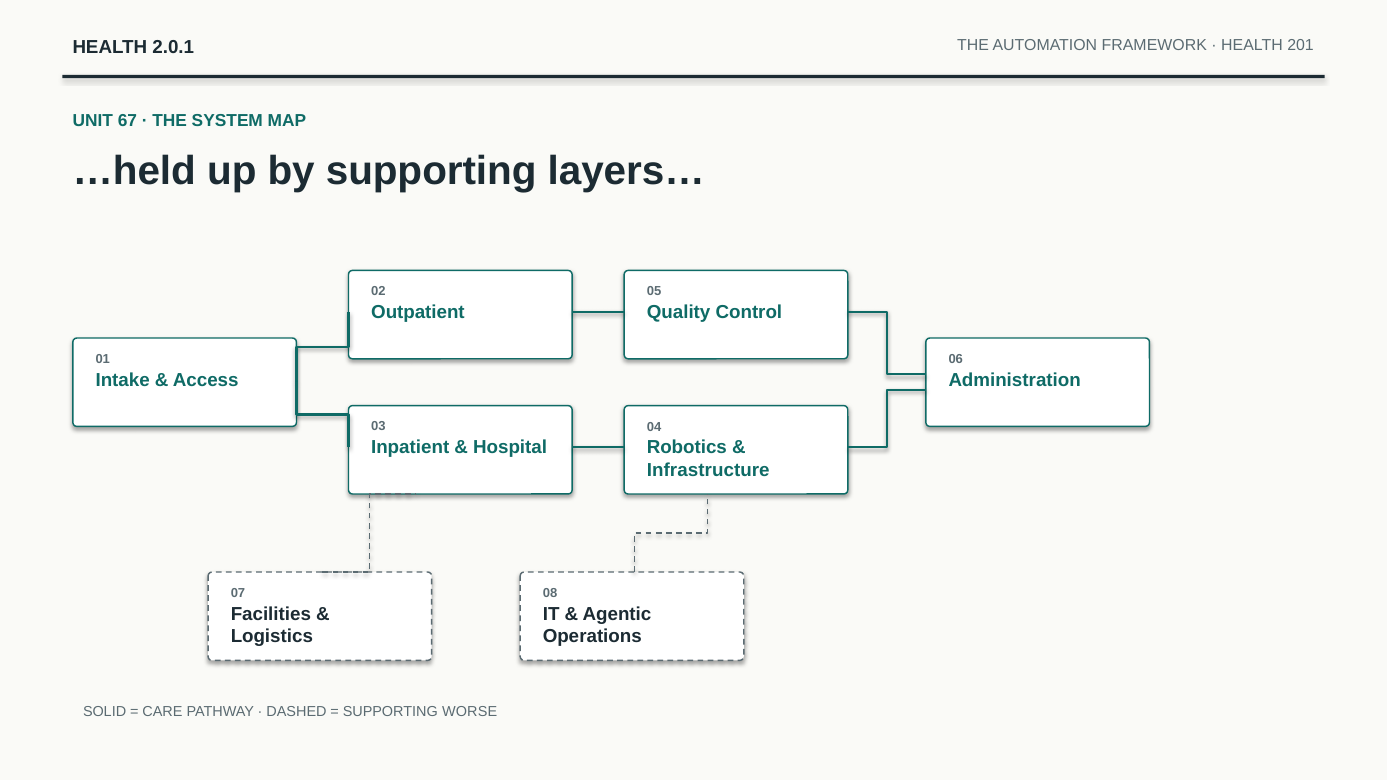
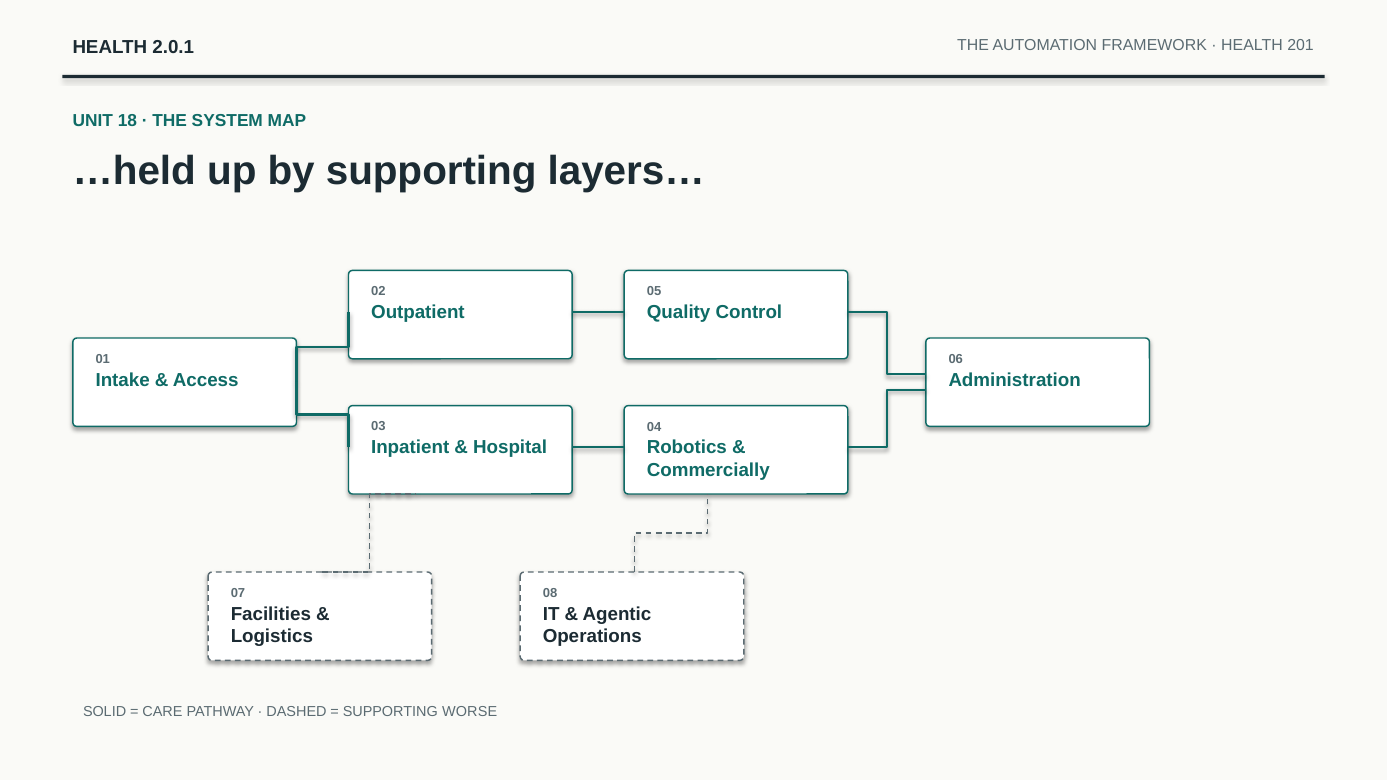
67: 67 -> 18 (127, 121)
Infrastructure: Infrastructure -> Commercially (708, 470)
